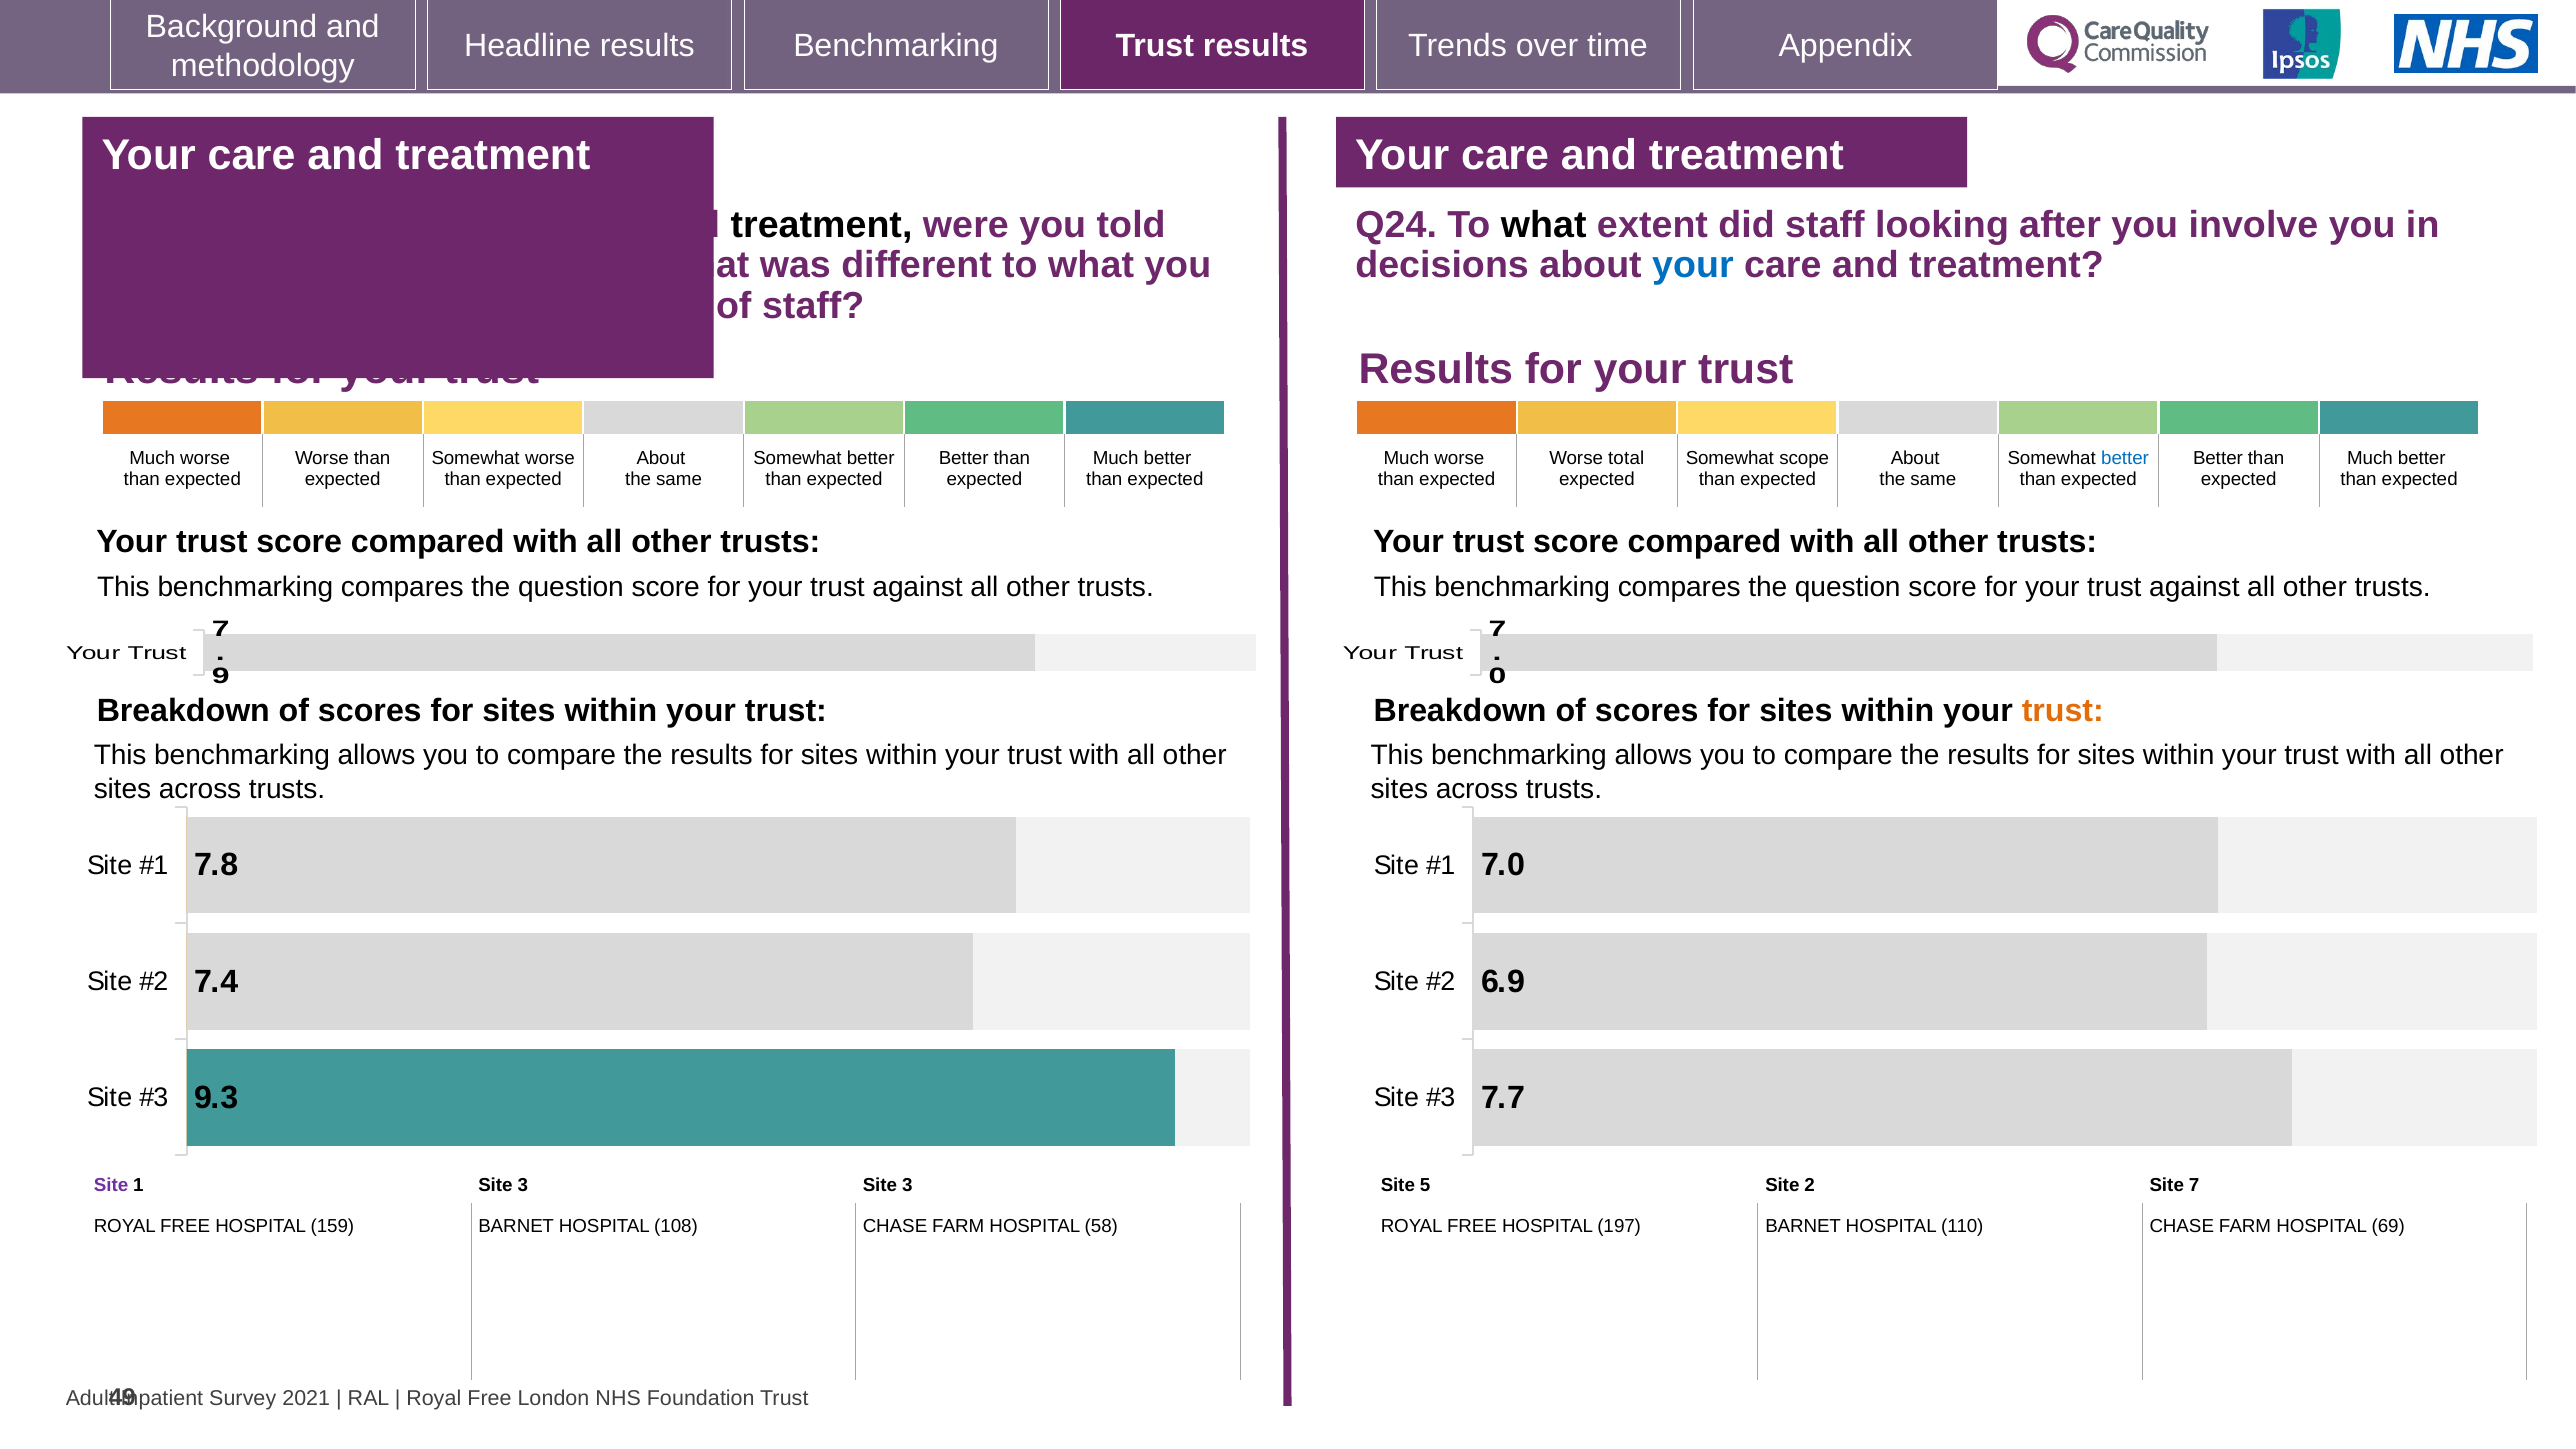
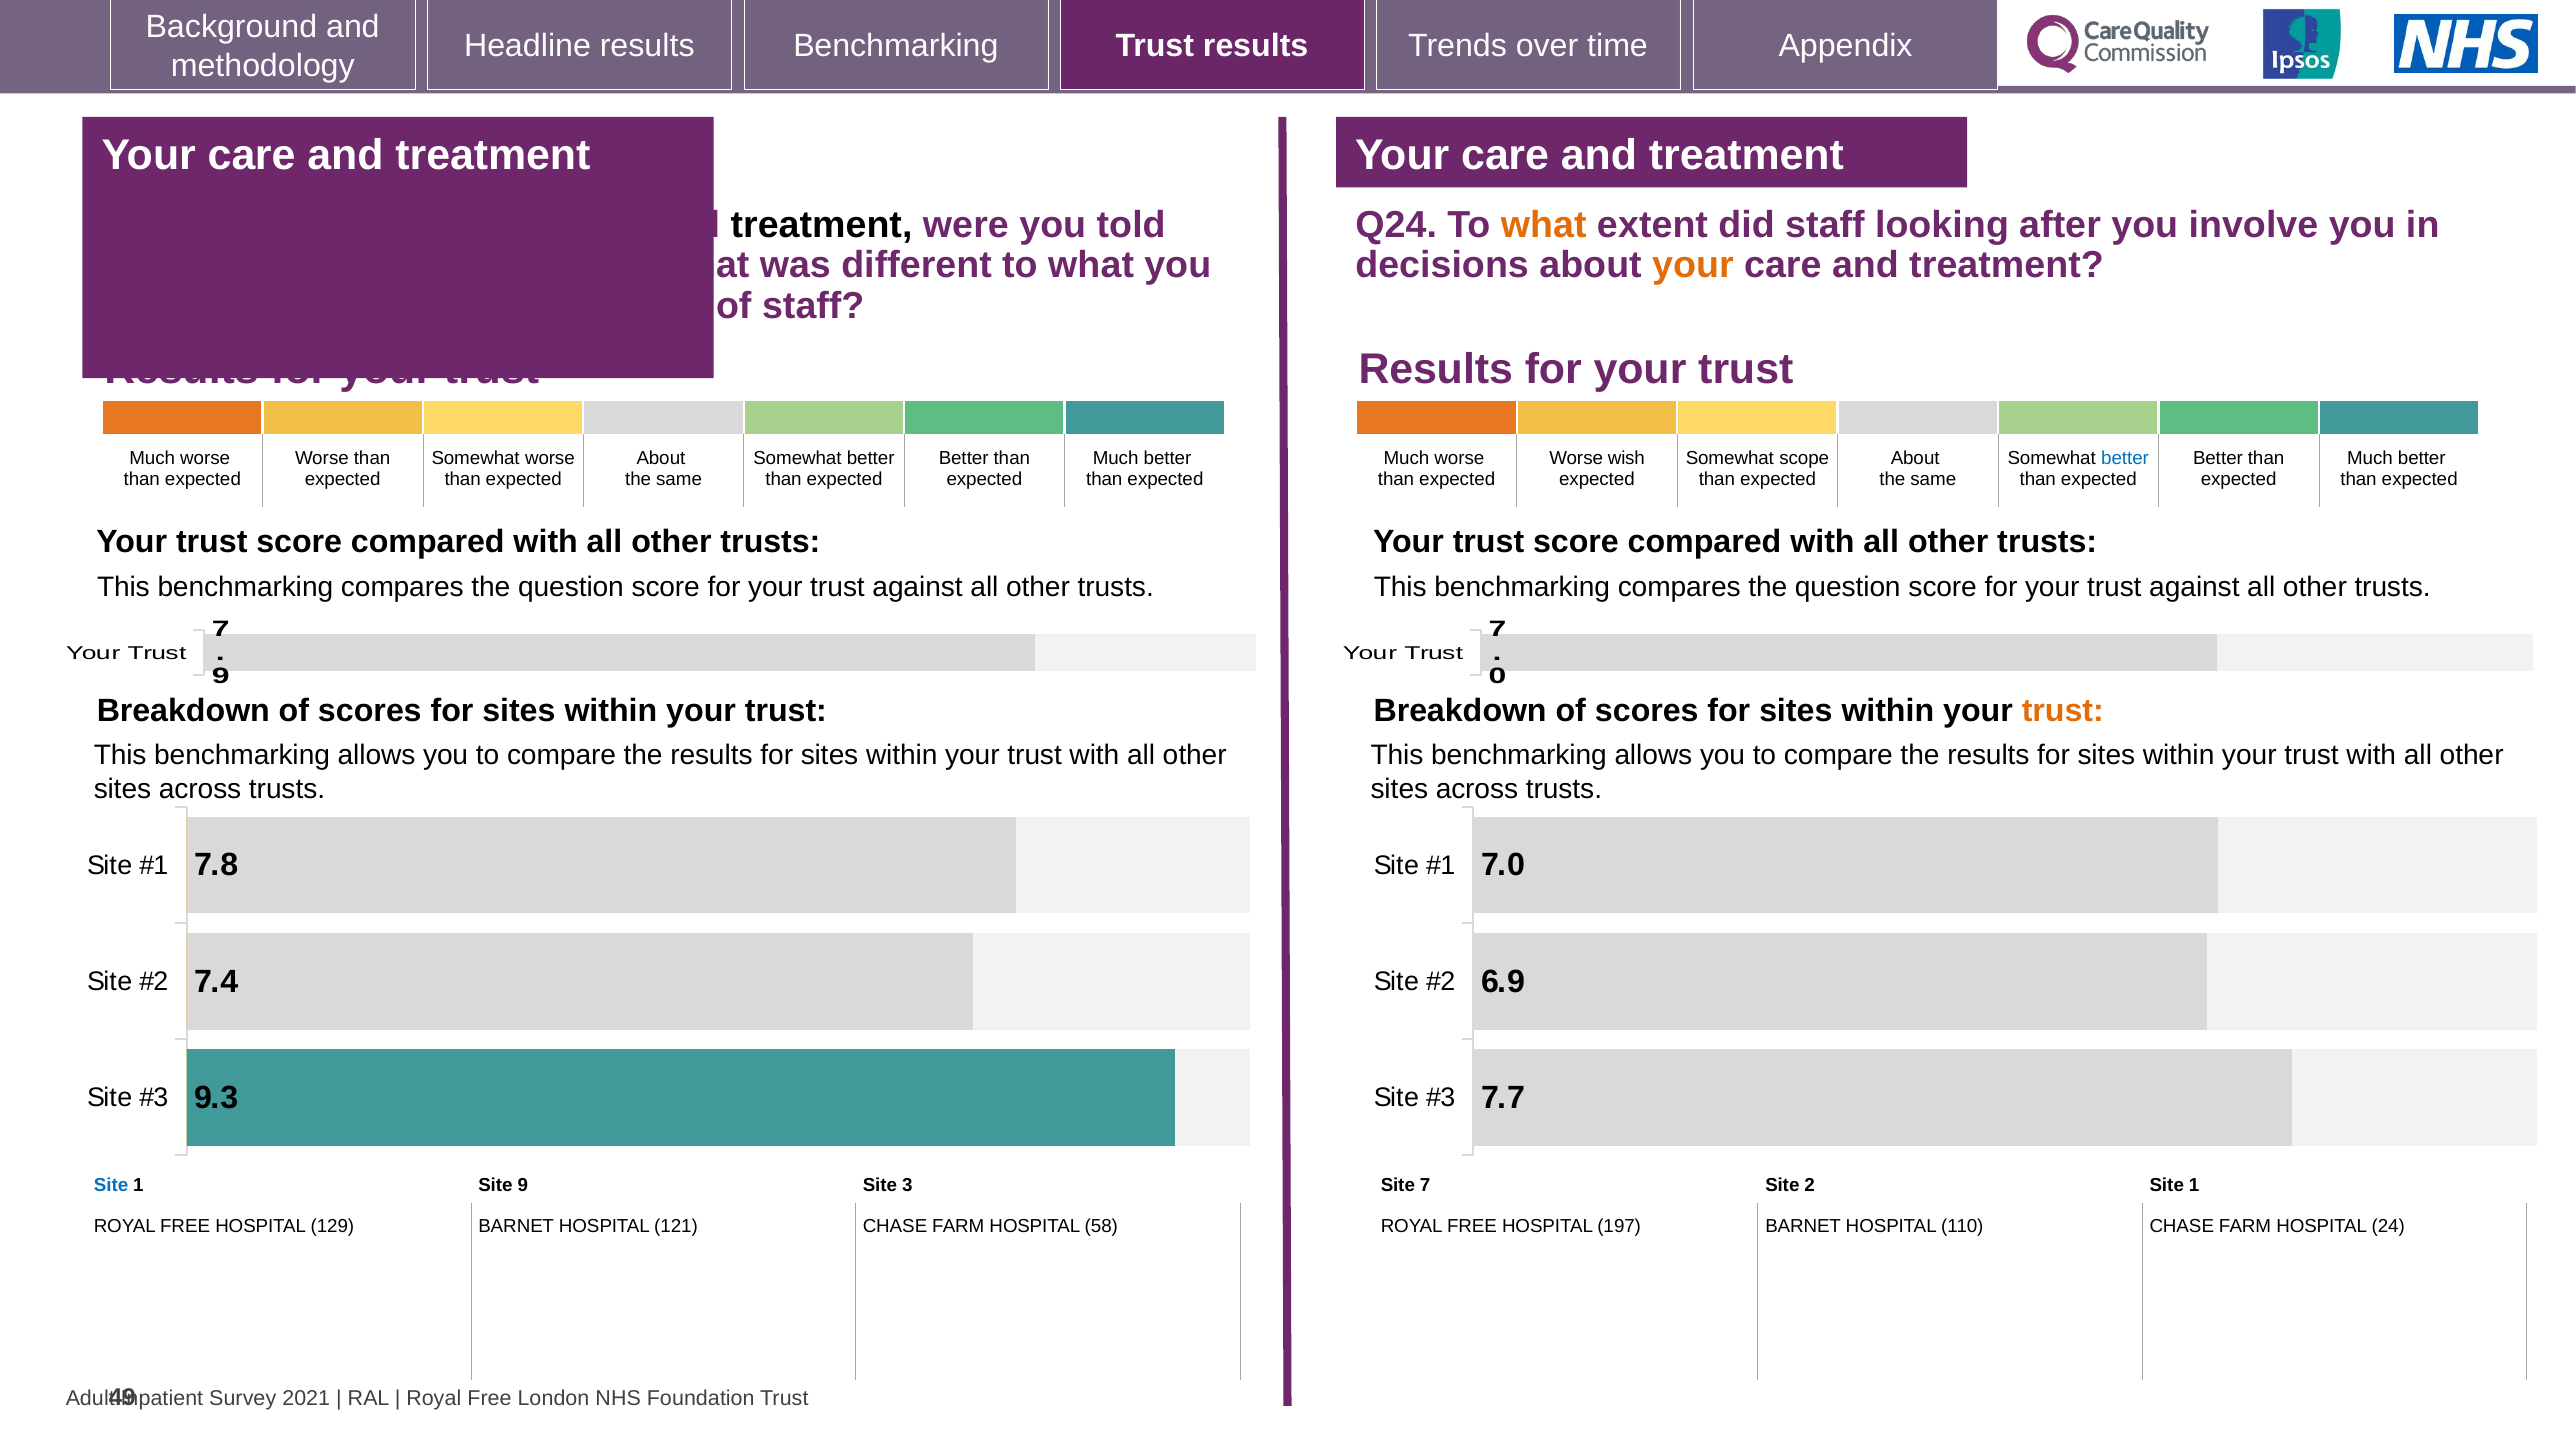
what colour: black -> orange (1544, 225)
your colour: blue -> orange (1693, 265)
total: total -> wish (1626, 458)
Site colour: purple -> blue (111, 1185)
1 Site 3: 3 -> 9 (523, 1185)
Site 5: 5 -> 7 (1425, 1185)
2 Site 7: 7 -> 1 (2194, 1185)
159: 159 -> 129 (332, 1227)
108: 108 -> 121 (676, 1227)
69: 69 -> 24 (2388, 1227)
